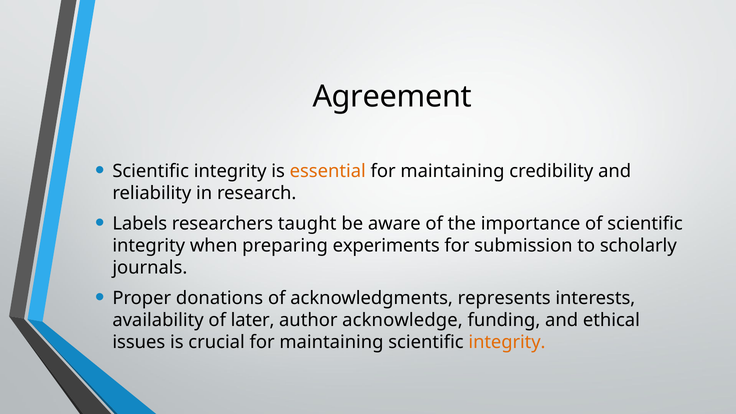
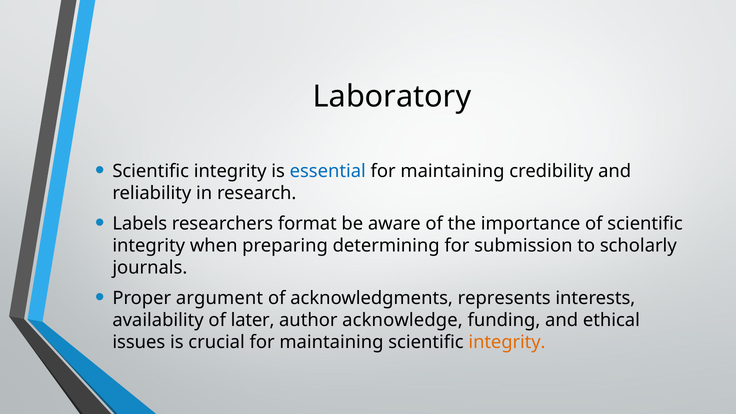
Agreement: Agreement -> Laboratory (392, 96)
essential colour: orange -> blue (328, 171)
taught: taught -> format (307, 223)
experiments: experiments -> determining (386, 246)
donations: donations -> argument (220, 298)
